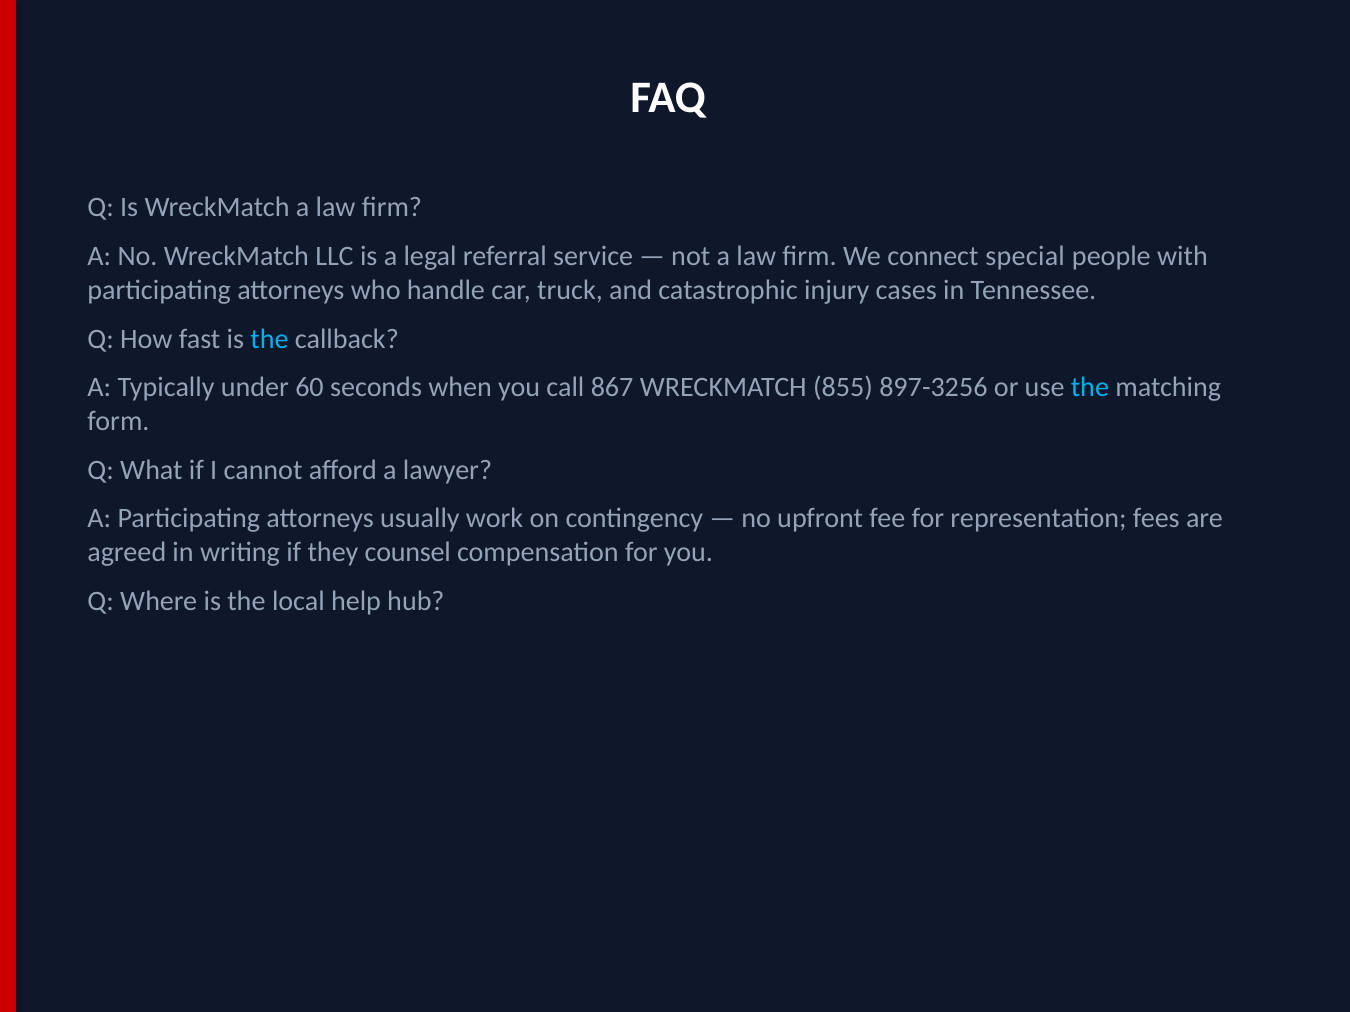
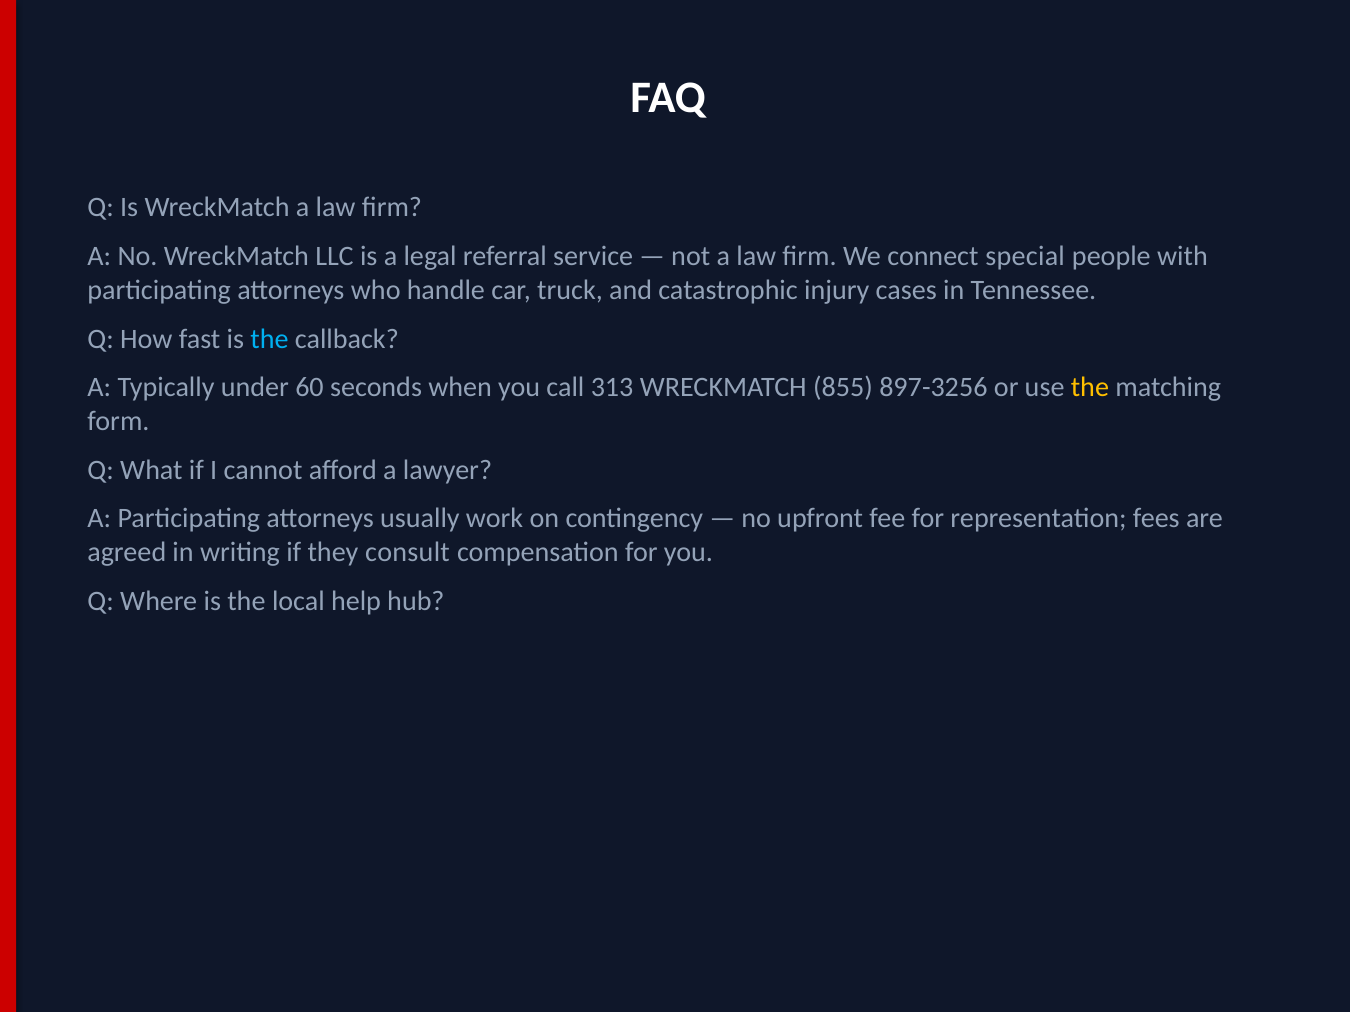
867: 867 -> 313 (612, 388)
the colour: light blue -> yellow (1090, 388)
counsel: counsel -> consult (408, 553)
